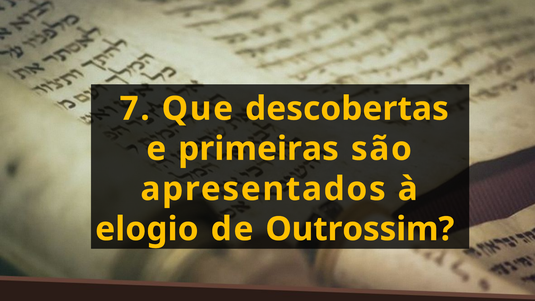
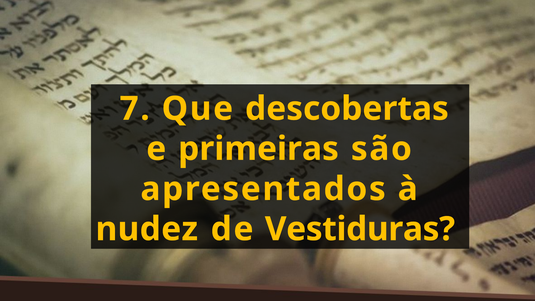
elogio: elogio -> nudez (147, 229)
Outrossim: Outrossim -> Vestiduras (360, 229)
